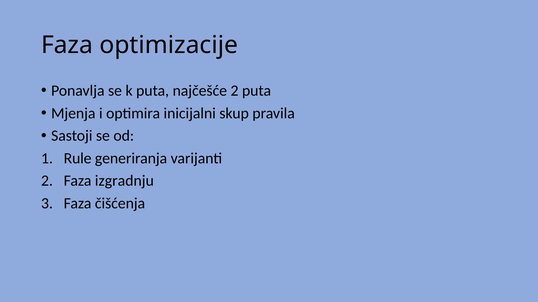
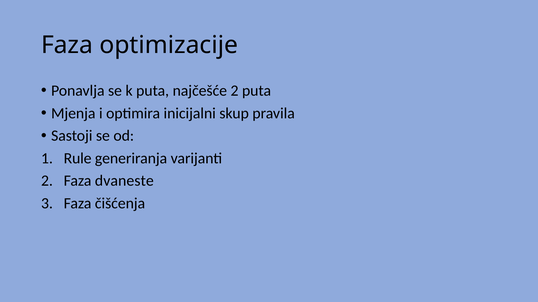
izgradnju: izgradnju -> dvaneste (124, 181)
